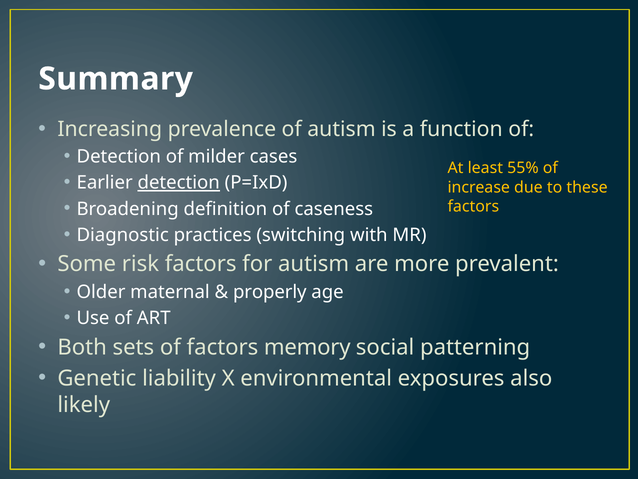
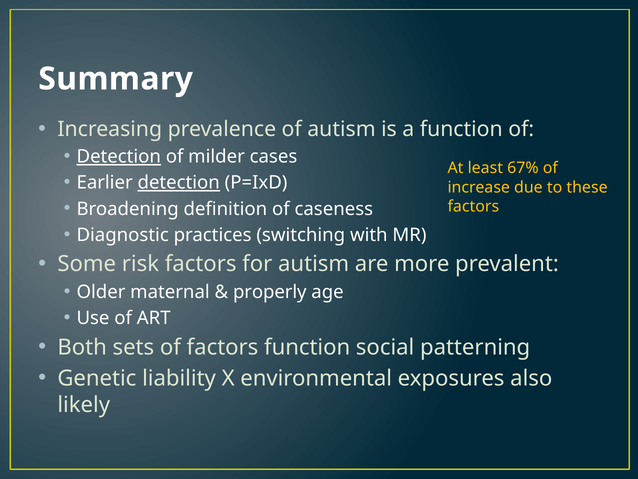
Detection underline: none -> present (119, 157)
55%: 55% -> 67% (523, 168)
factors memory: memory -> function (307, 347)
